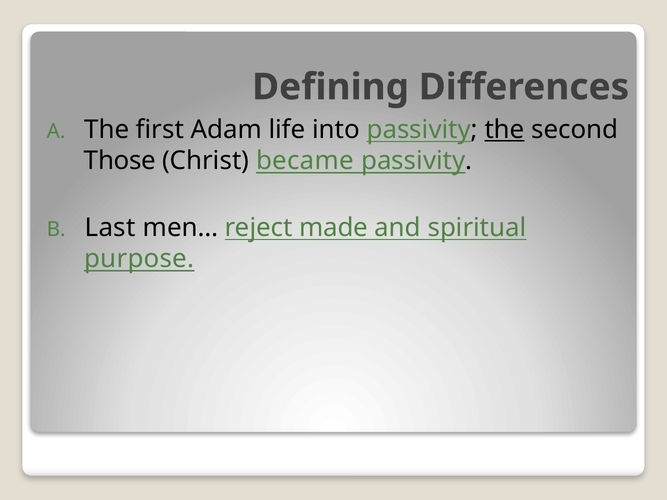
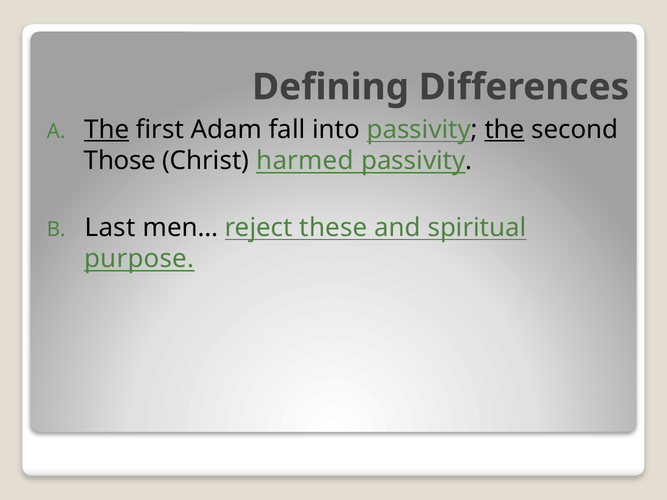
The underline: none -> present (107, 130)
life: life -> fall (287, 130)
became: became -> harmed (305, 161)
made: made -> these (333, 228)
